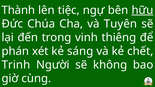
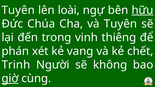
Thành: Thành -> Tuyên (18, 10)
tiệc: tiệc -> loài (69, 10)
sáng: sáng -> vang (80, 51)
giờ underline: none -> present (10, 79)
